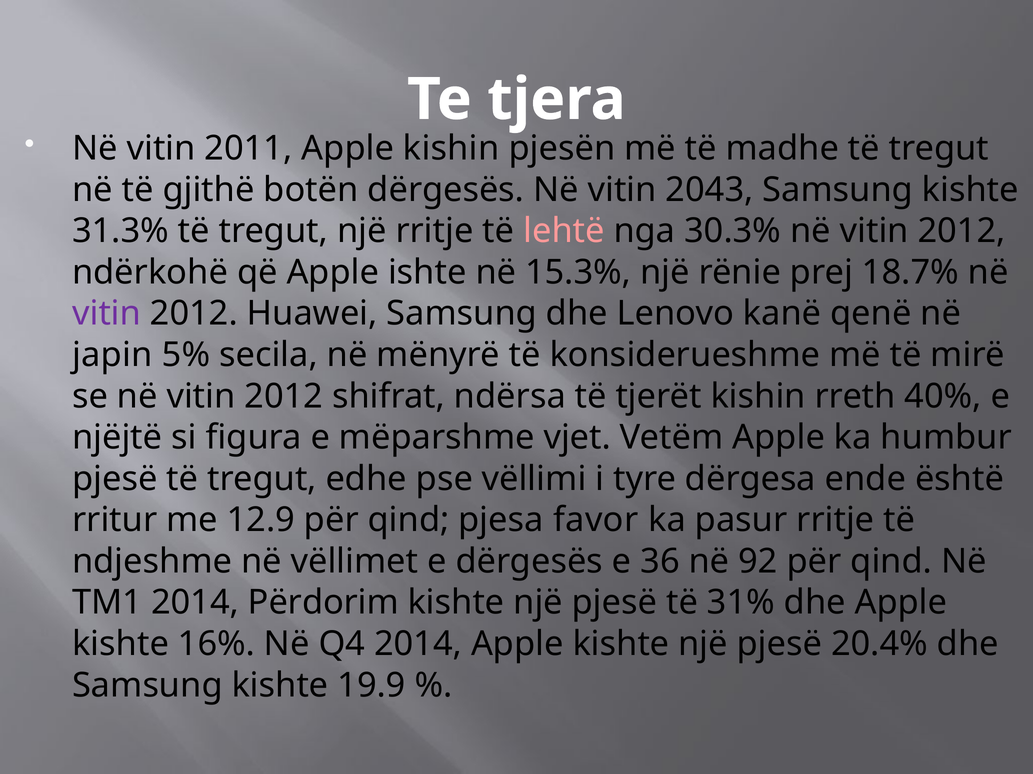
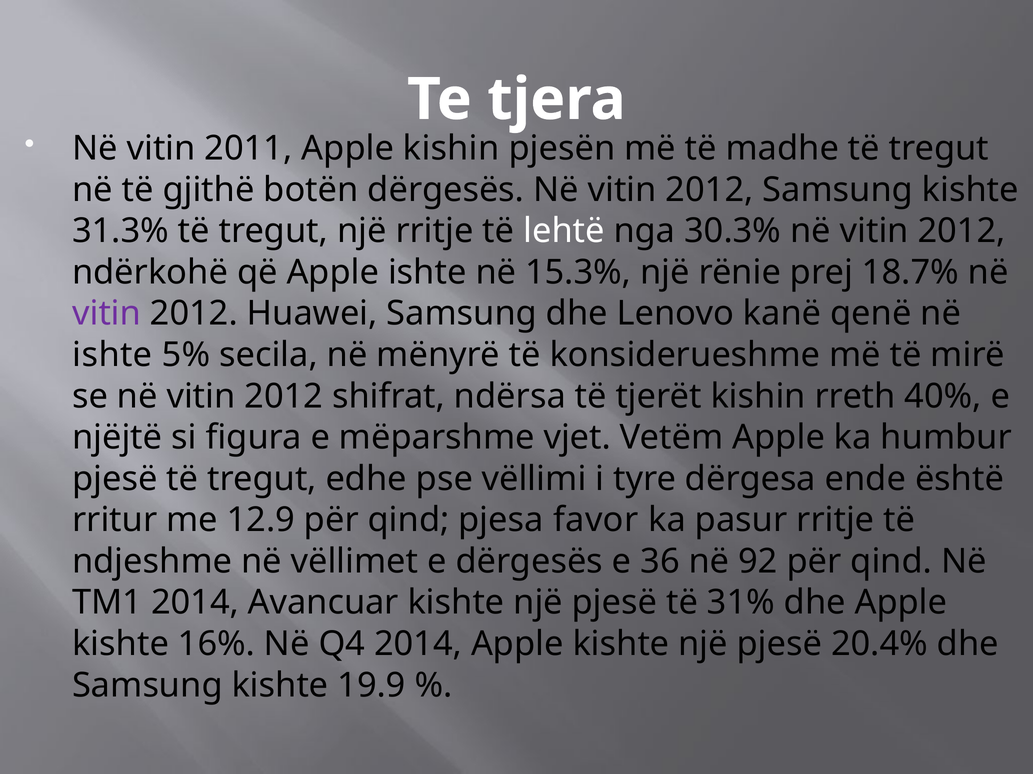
dërgesës Në vitin 2043: 2043 -> 2012 (709, 190)
lehtë colour: pink -> white (564, 231)
japin: japin -> ishte (112, 355)
Përdorim: Përdorim -> Avancuar (323, 603)
